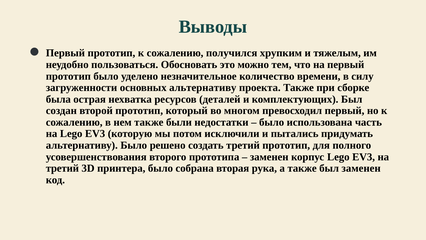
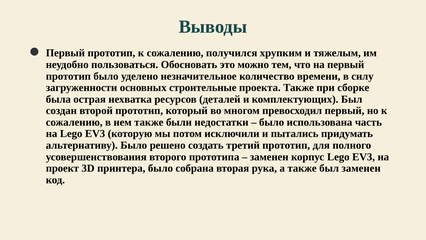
основных альтернативу: альтернативу -> строительные (203, 88)
третий: третий -> проект (62, 168)
